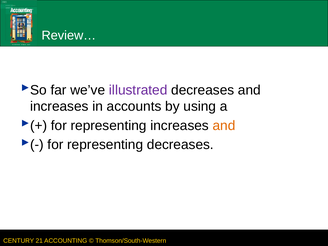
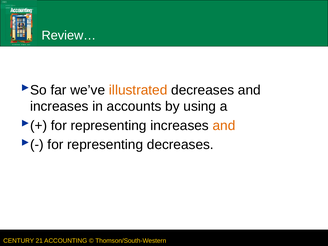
illustrated colour: purple -> orange (138, 90)
